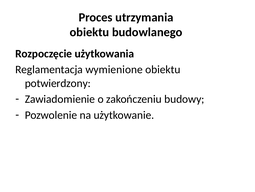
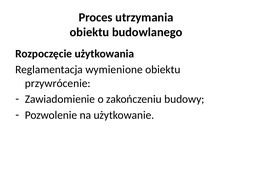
potwierdzony: potwierdzony -> przywrócenie (58, 83)
